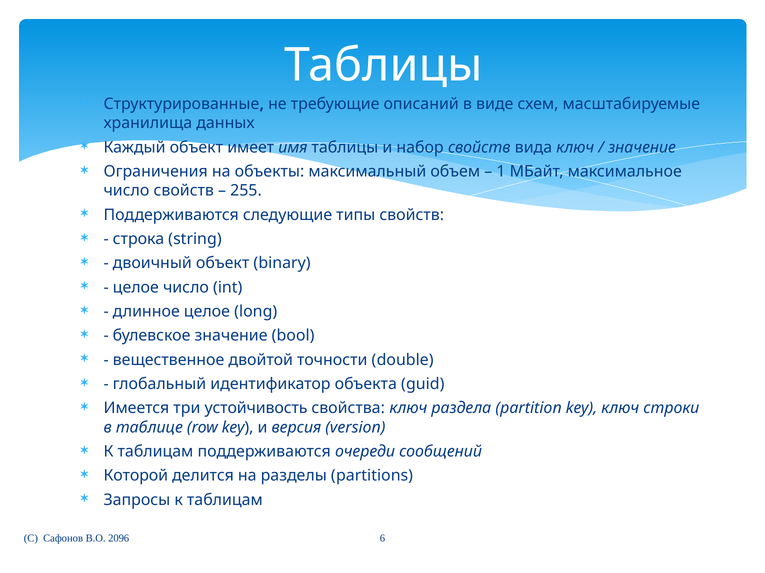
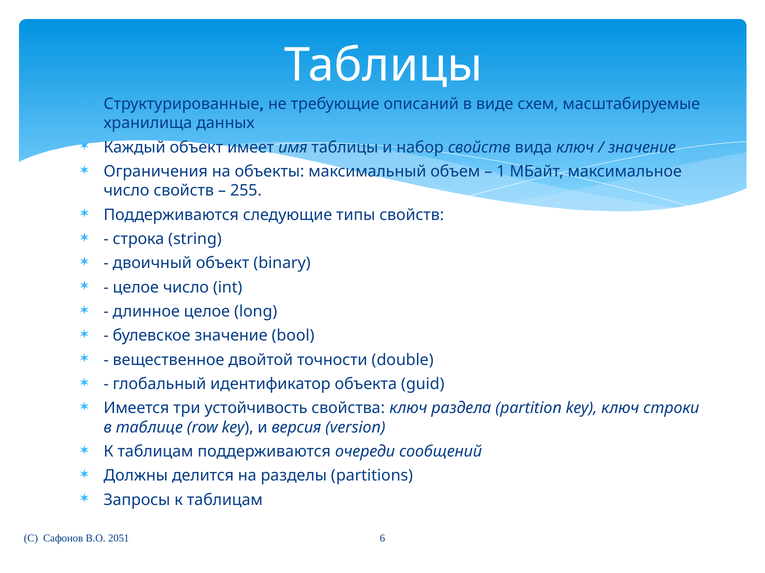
Которой: Которой -> Должны (136, 476)
2096: 2096 -> 2051 (119, 539)
